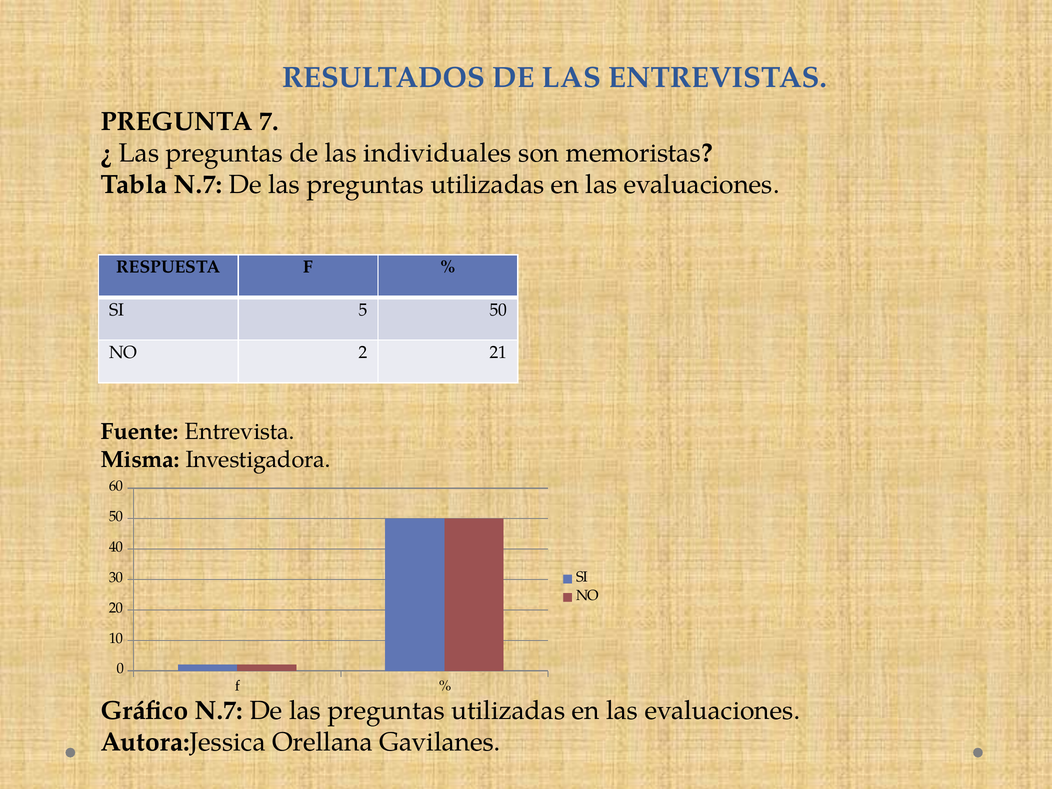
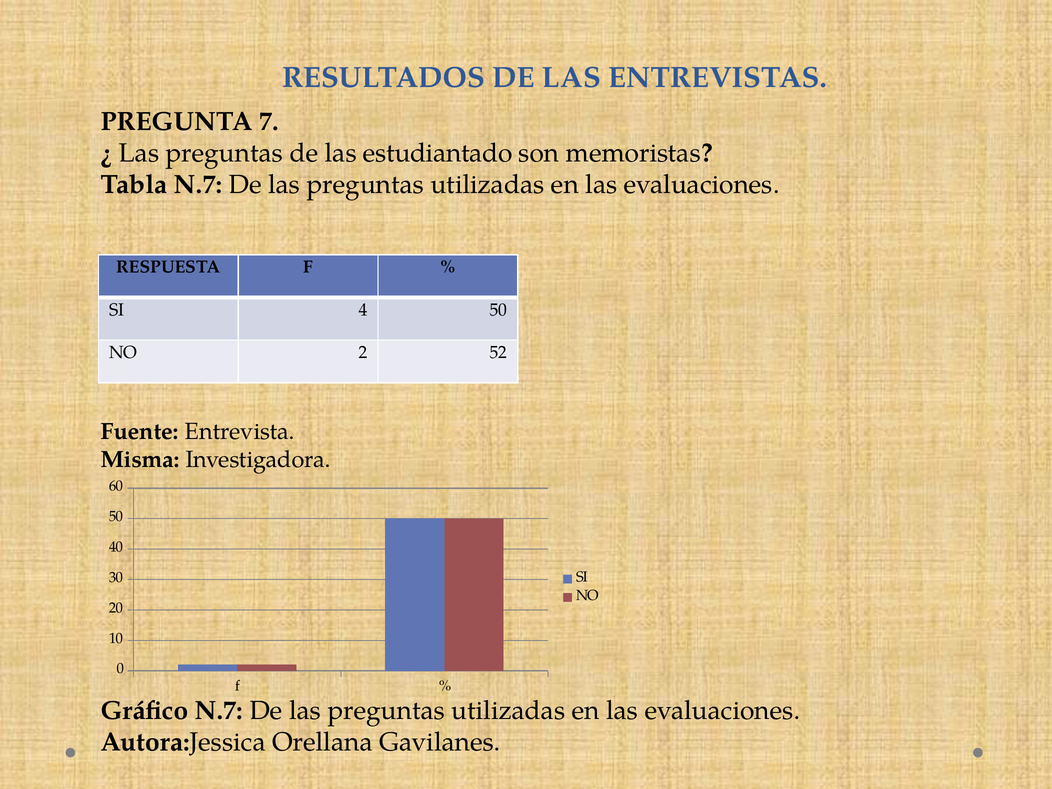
individuales: individuales -> estudiantado (438, 153)
5: 5 -> 4 (363, 310)
21: 21 -> 52 (498, 352)
